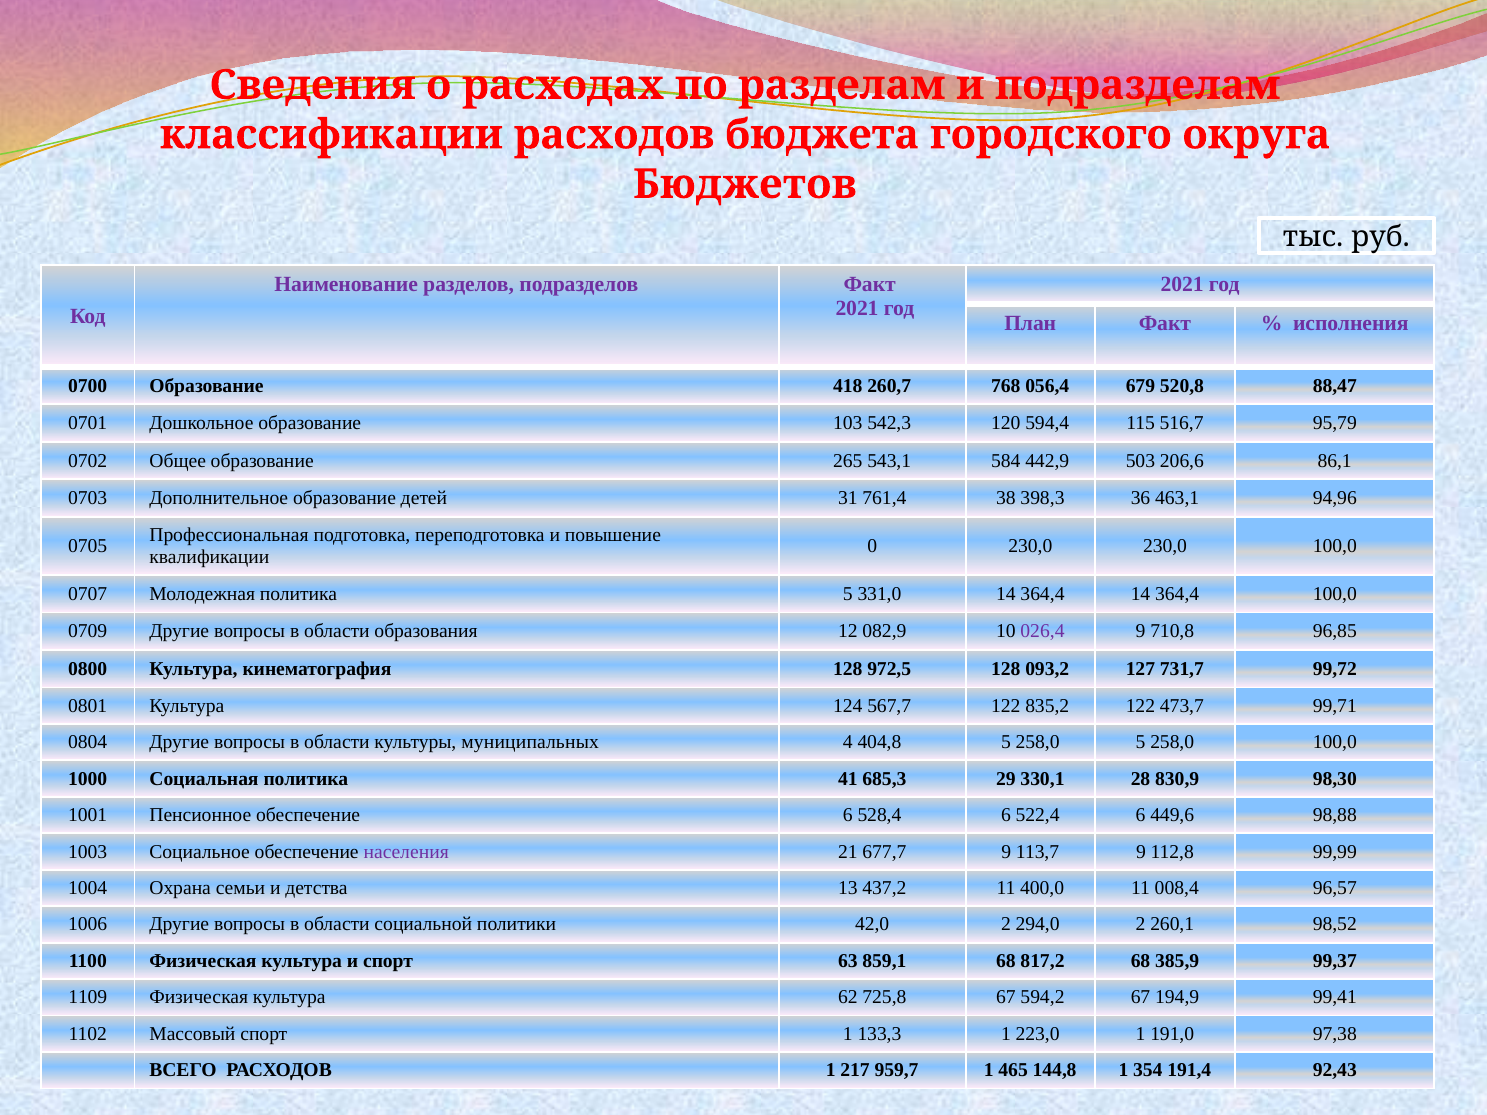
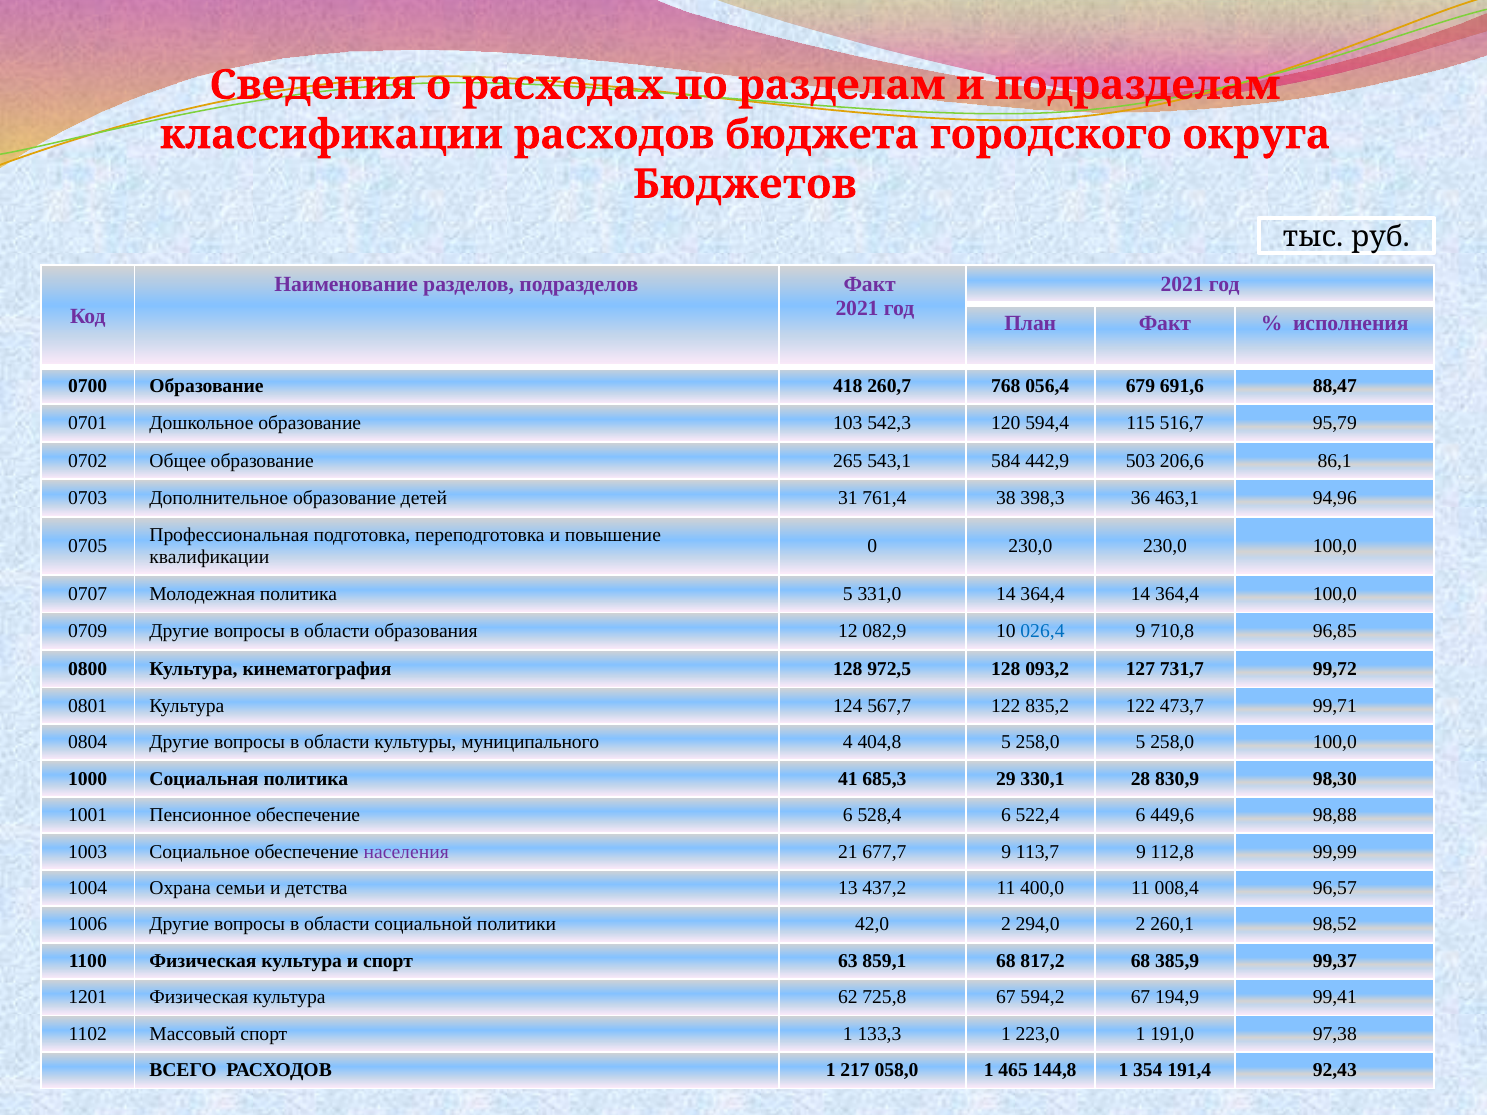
520,8: 520,8 -> 691,6 (1182, 386)
026,4 colour: purple -> blue (1043, 631)
муниципальных: муниципальных -> муниципального (530, 742)
1109: 1109 -> 1201 (88, 998)
959,7: 959,7 -> 058,0 (897, 1071)
